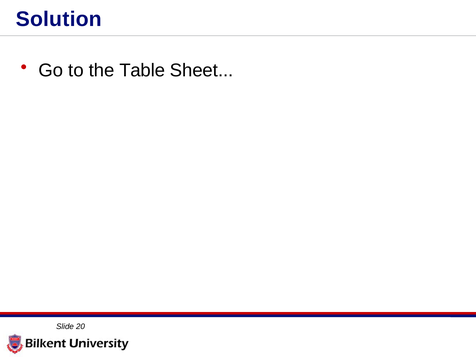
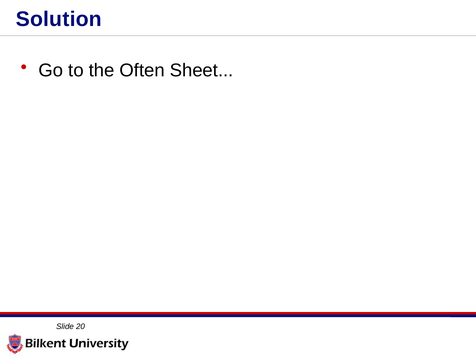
Table: Table -> Often (142, 70)
